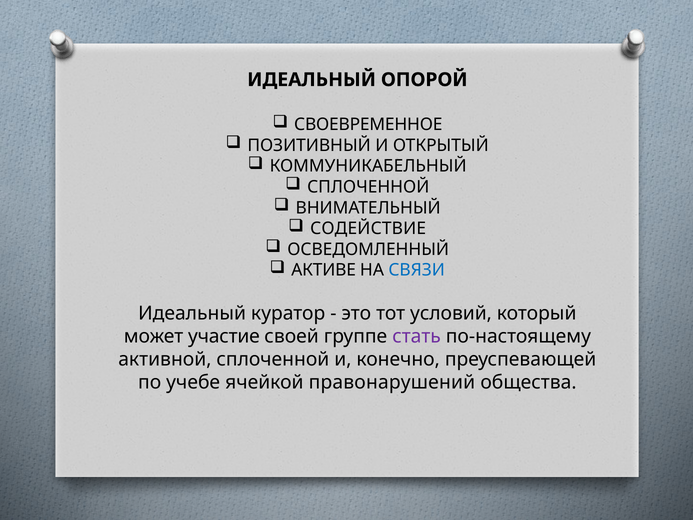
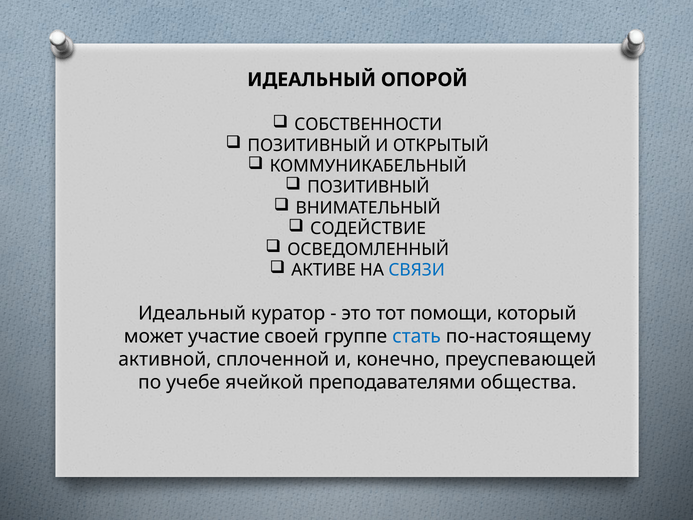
СВОЕВРЕМЕННОЕ: СВОЕВРЕМЕННОЕ -> СОБСТВЕННОСТИ (368, 125)
СПЛОЧЕННОЙ: СПЛОЧЕННОЙ -> ПОЗИТИВНЫЙ (368, 187)
условий: условий -> помощи (451, 313)
стать colour: purple -> blue (417, 336)
правонарушений: правонарушений -> преподавателями (392, 382)
